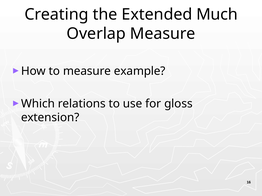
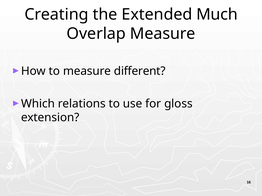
example: example -> different (140, 71)
